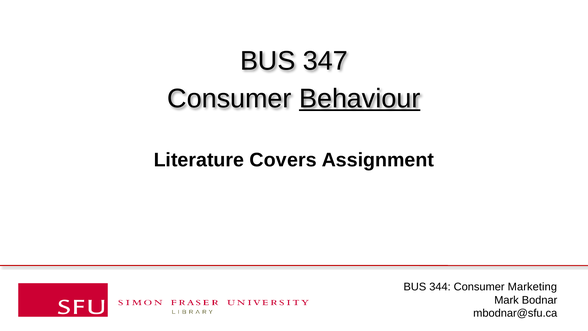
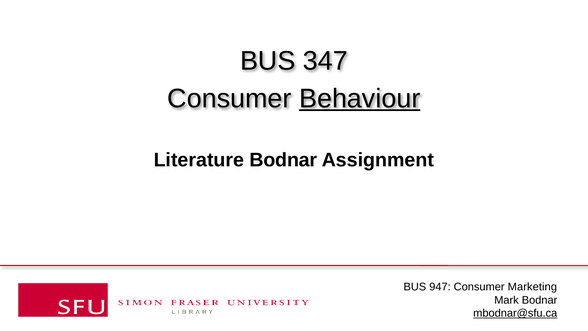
Literature Covers: Covers -> Bodnar (283, 160)
344: 344 -> 947 (440, 287)
mbodnar@sfu.ca underline: none -> present (515, 313)
